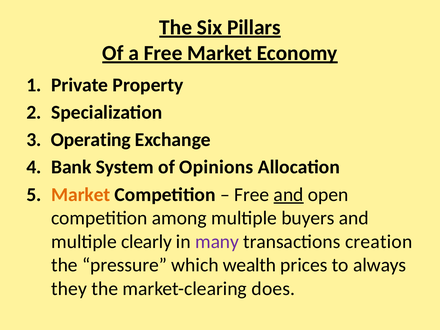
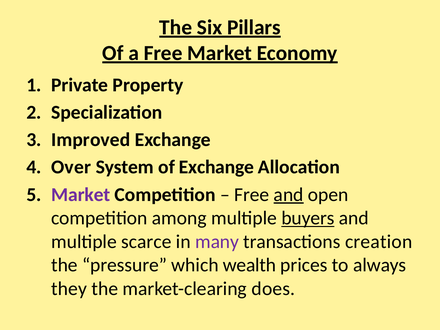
Operating: Operating -> Improved (91, 140)
Bank: Bank -> Over (71, 167)
of Opinions: Opinions -> Exchange (216, 167)
Market colour: orange -> purple (81, 195)
buyers underline: none -> present (308, 218)
clearly: clearly -> scarce (146, 242)
